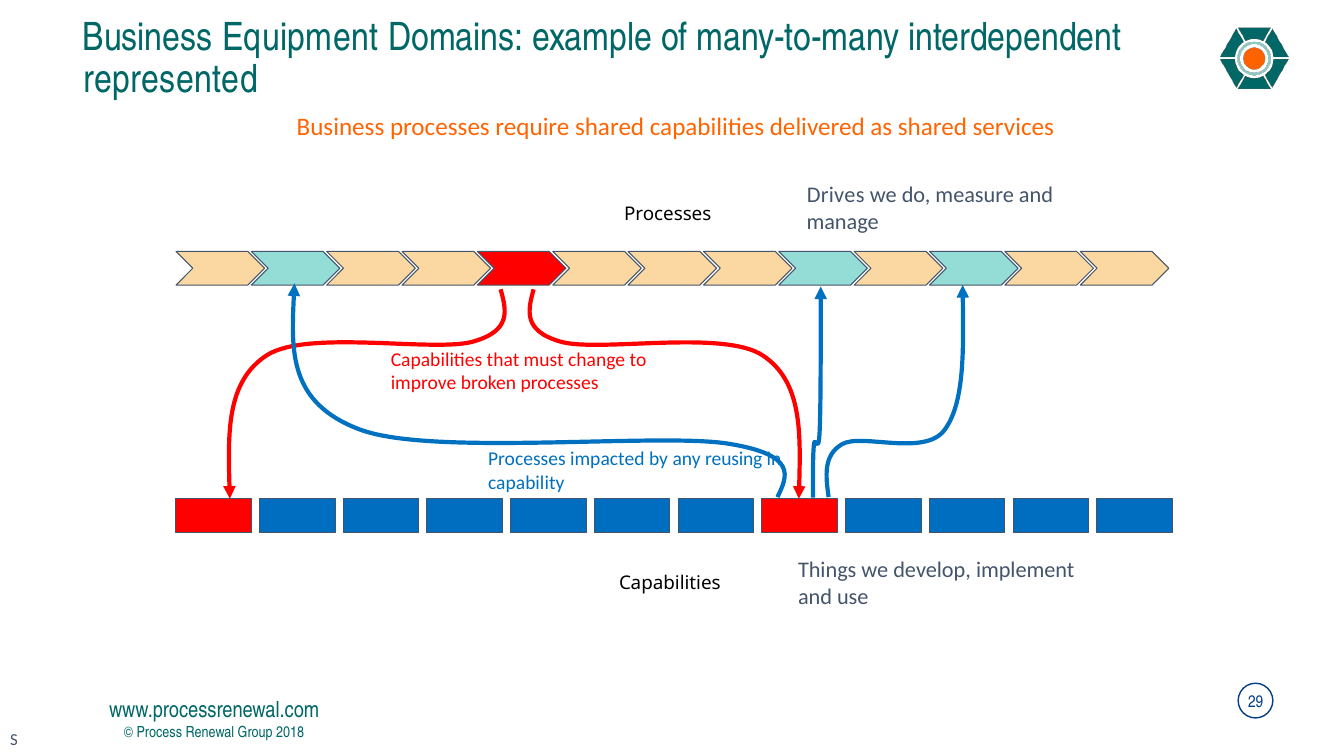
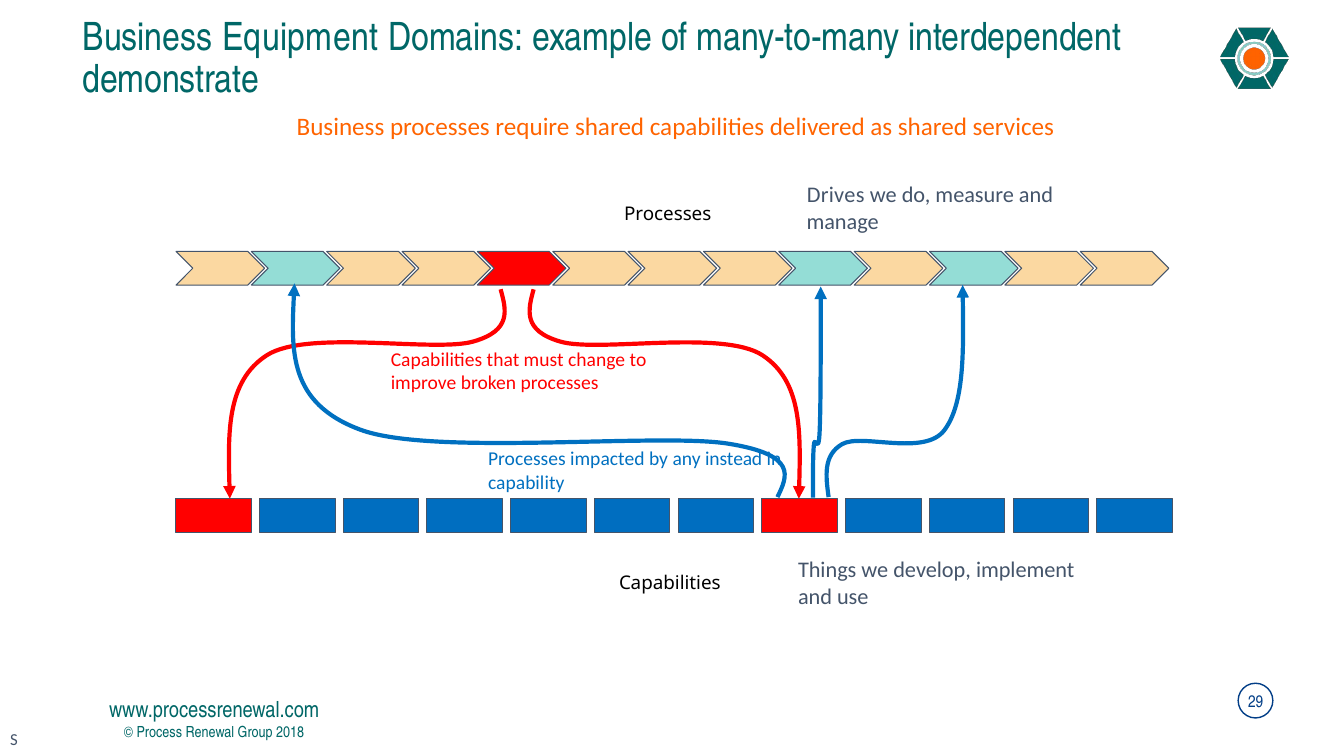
represented: represented -> demonstrate (171, 79)
reusing: reusing -> instead (734, 459)
